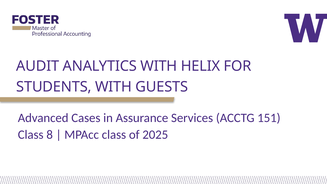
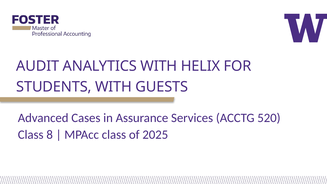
151: 151 -> 520 (269, 118)
